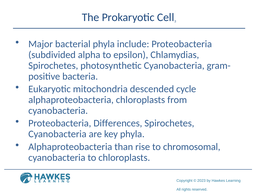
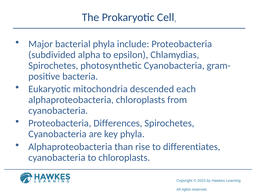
cycle: cycle -> each (186, 89)
chromosomal: chromosomal -> differentiates (192, 147)
